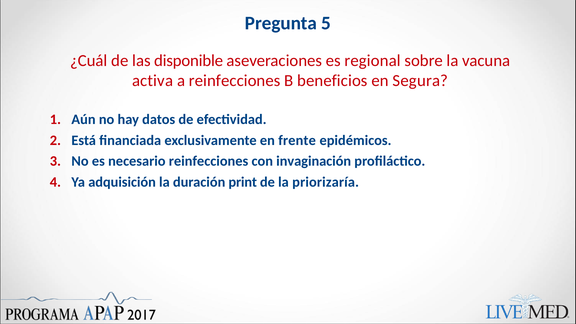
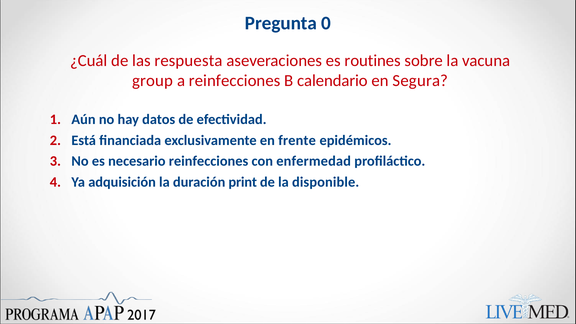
5: 5 -> 0 (326, 23)
disponible: disponible -> respuesta (189, 61)
regional: regional -> routines (373, 61)
activa: activa -> group (153, 81)
beneficios: beneficios -> calendario (332, 81)
invaginación: invaginación -> enfermedad (314, 161)
priorizaría: priorizaría -> disponible (326, 182)
